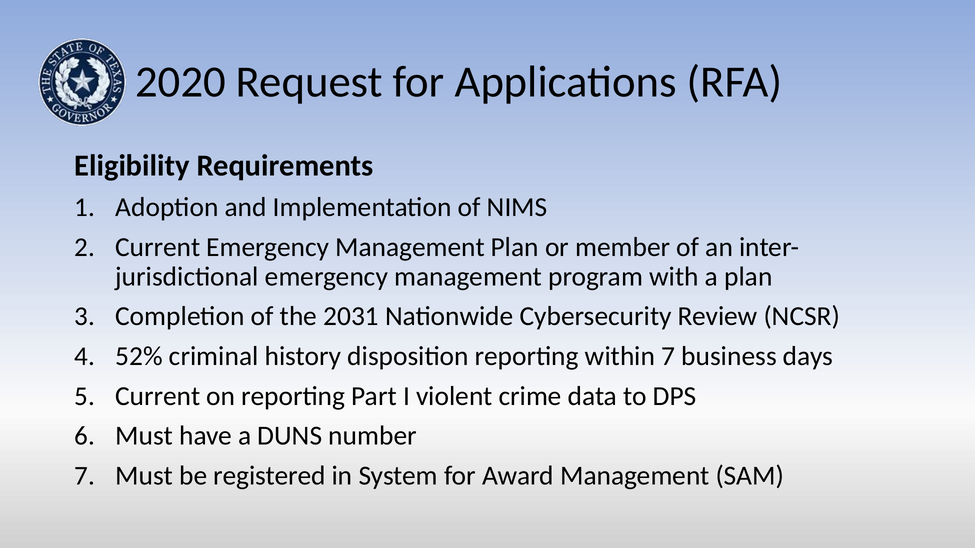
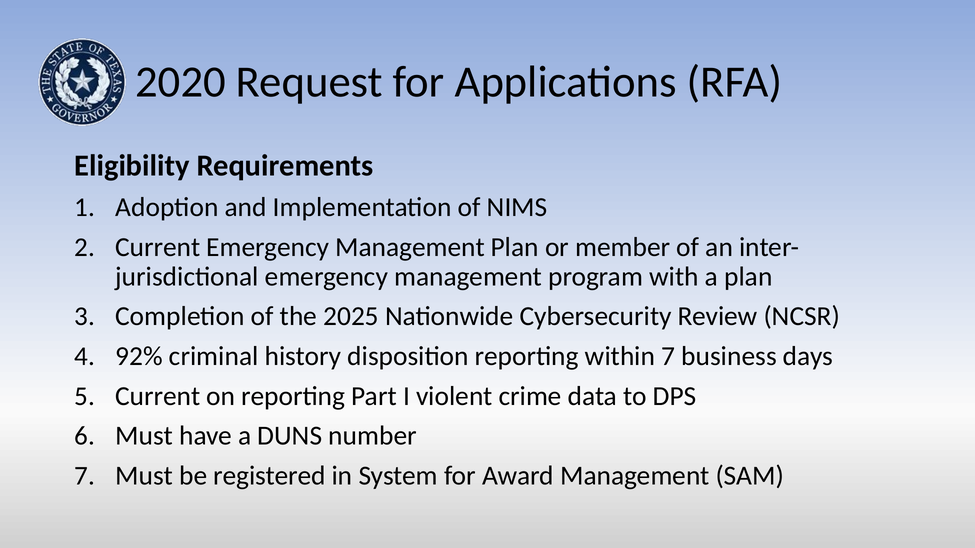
2031: 2031 -> 2025 (351, 317)
52%: 52% -> 92% (139, 356)
